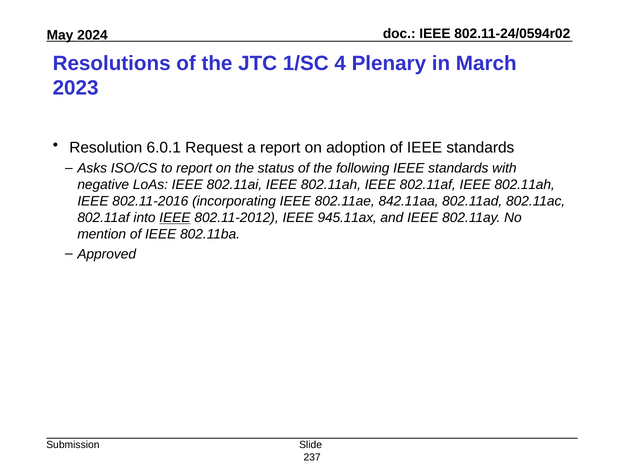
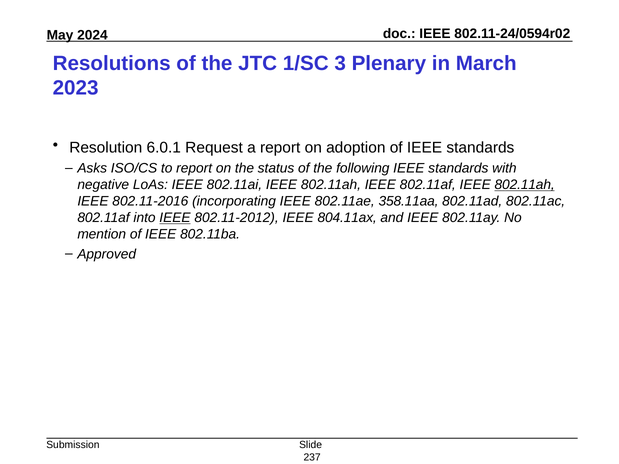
4: 4 -> 3 (340, 63)
802.11ah underline: none -> present (525, 185)
842.11aa: 842.11aa -> 358.11aa (409, 201)
945.11ax: 945.11ax -> 804.11ax (347, 218)
